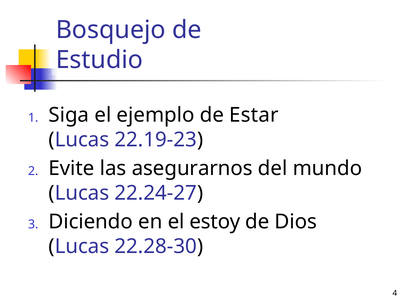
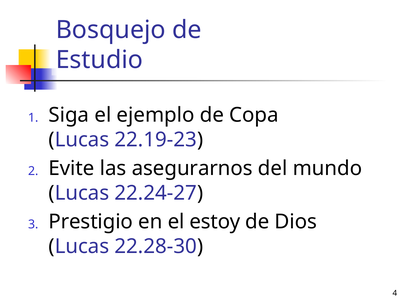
Estar: Estar -> Copa (254, 115)
Diciendo: Diciendo -> Prestigio (91, 221)
